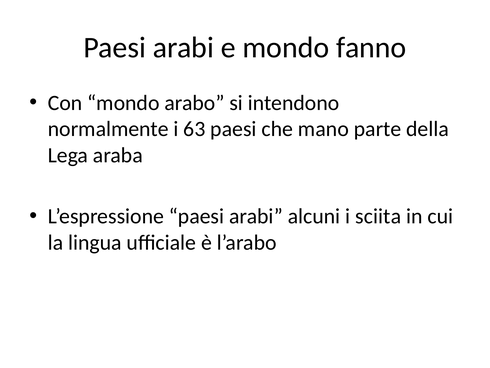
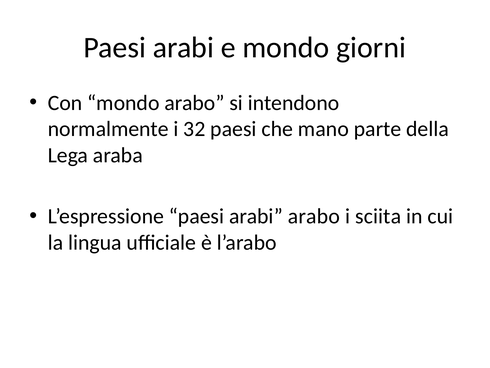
fanno: fanno -> giorni (371, 47)
63: 63 -> 32 (194, 129)
arabi alcuni: alcuni -> arabo (314, 216)
